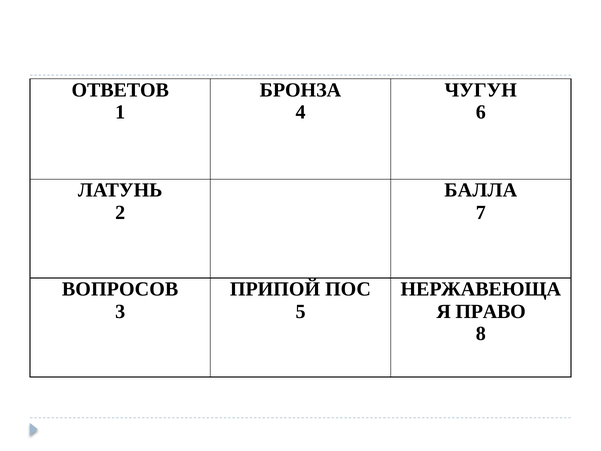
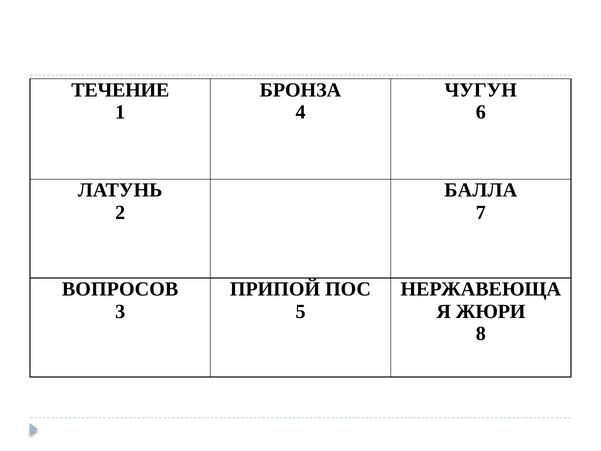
ОТВЕТОВ: ОТВЕТОВ -> ТЕЧЕНИЕ (120, 90)
ПРАВО: ПРАВО -> ЖЮРИ (491, 311)
